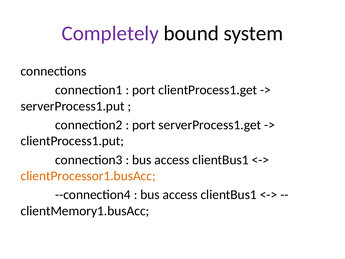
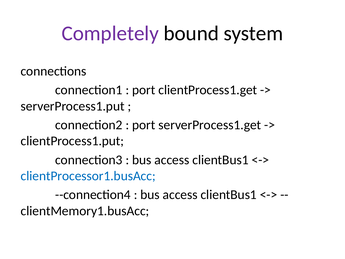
clientProcessor1.busAcc colour: orange -> blue (88, 176)
